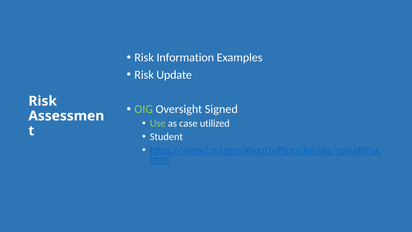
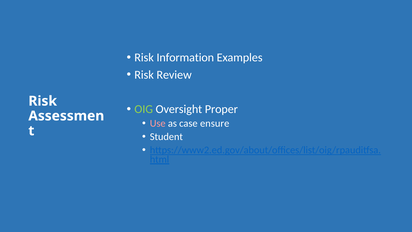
Update: Update -> Review (174, 75)
Signed: Signed -> Proper (221, 109)
Use colour: light green -> pink (158, 123)
utilized: utilized -> ensure (215, 123)
